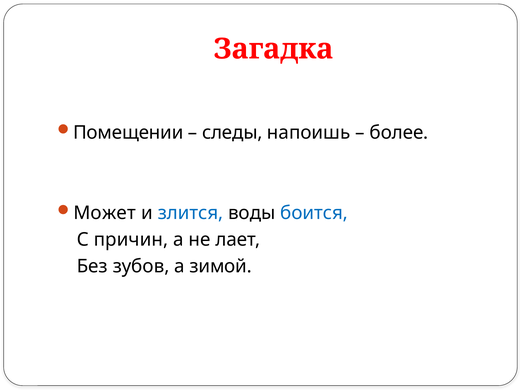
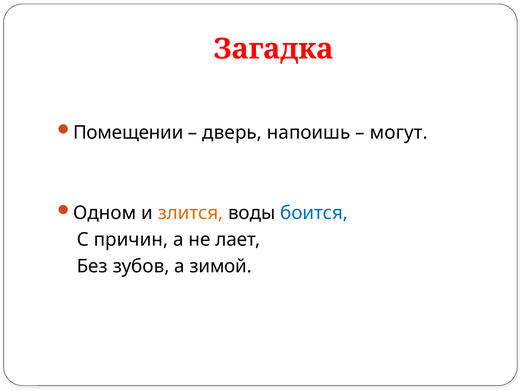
следы: следы -> дверь (232, 132)
более: более -> могут (399, 132)
Может: Может -> Одном (105, 213)
злится colour: blue -> orange (190, 213)
